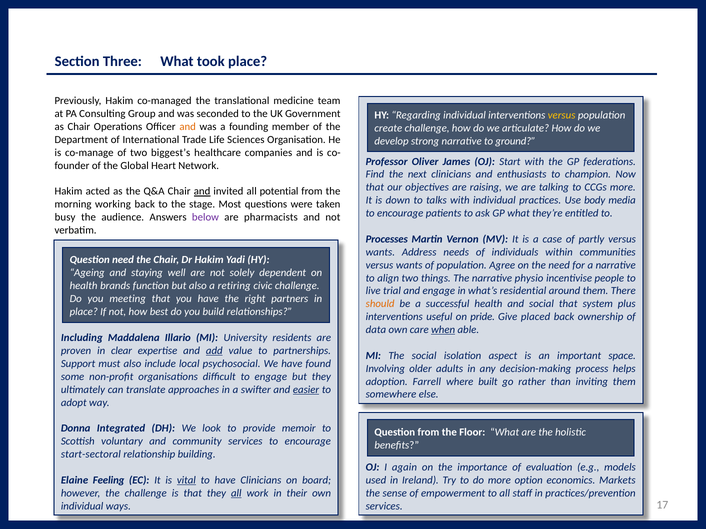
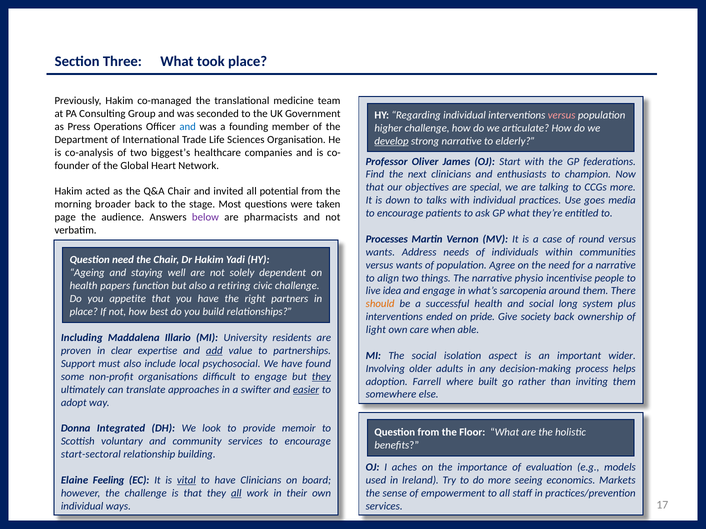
versus colour: yellow -> pink (562, 116)
as Chair: Chair -> Press (79, 127)
and colour: orange -> blue (188, 127)
create: create -> higher (388, 128)
develop underline: none -> present (391, 141)
ground: ground -> elderly (515, 141)
co-manage: co-manage -> co-analysis (89, 153)
raising: raising -> special (486, 188)
and underline: present -> none (202, 192)
body: body -> goes (595, 201)
working: working -> broader (113, 205)
busy: busy -> page (65, 217)
partly: partly -> round (592, 239)
brands: brands -> papers (115, 286)
trial: trial -> idea (392, 291)
residential: residential -> sarcopenia (523, 291)
meeting: meeting -> appetite (128, 299)
social that: that -> long (568, 304)
useful: useful -> ended (439, 317)
placed: placed -> society (536, 317)
data: data -> light (376, 330)
when underline: present -> none (443, 330)
space: space -> wider (622, 356)
they underline: none -> present (321, 377)
again: again -> aches (404, 468)
option: option -> seeing (529, 481)
